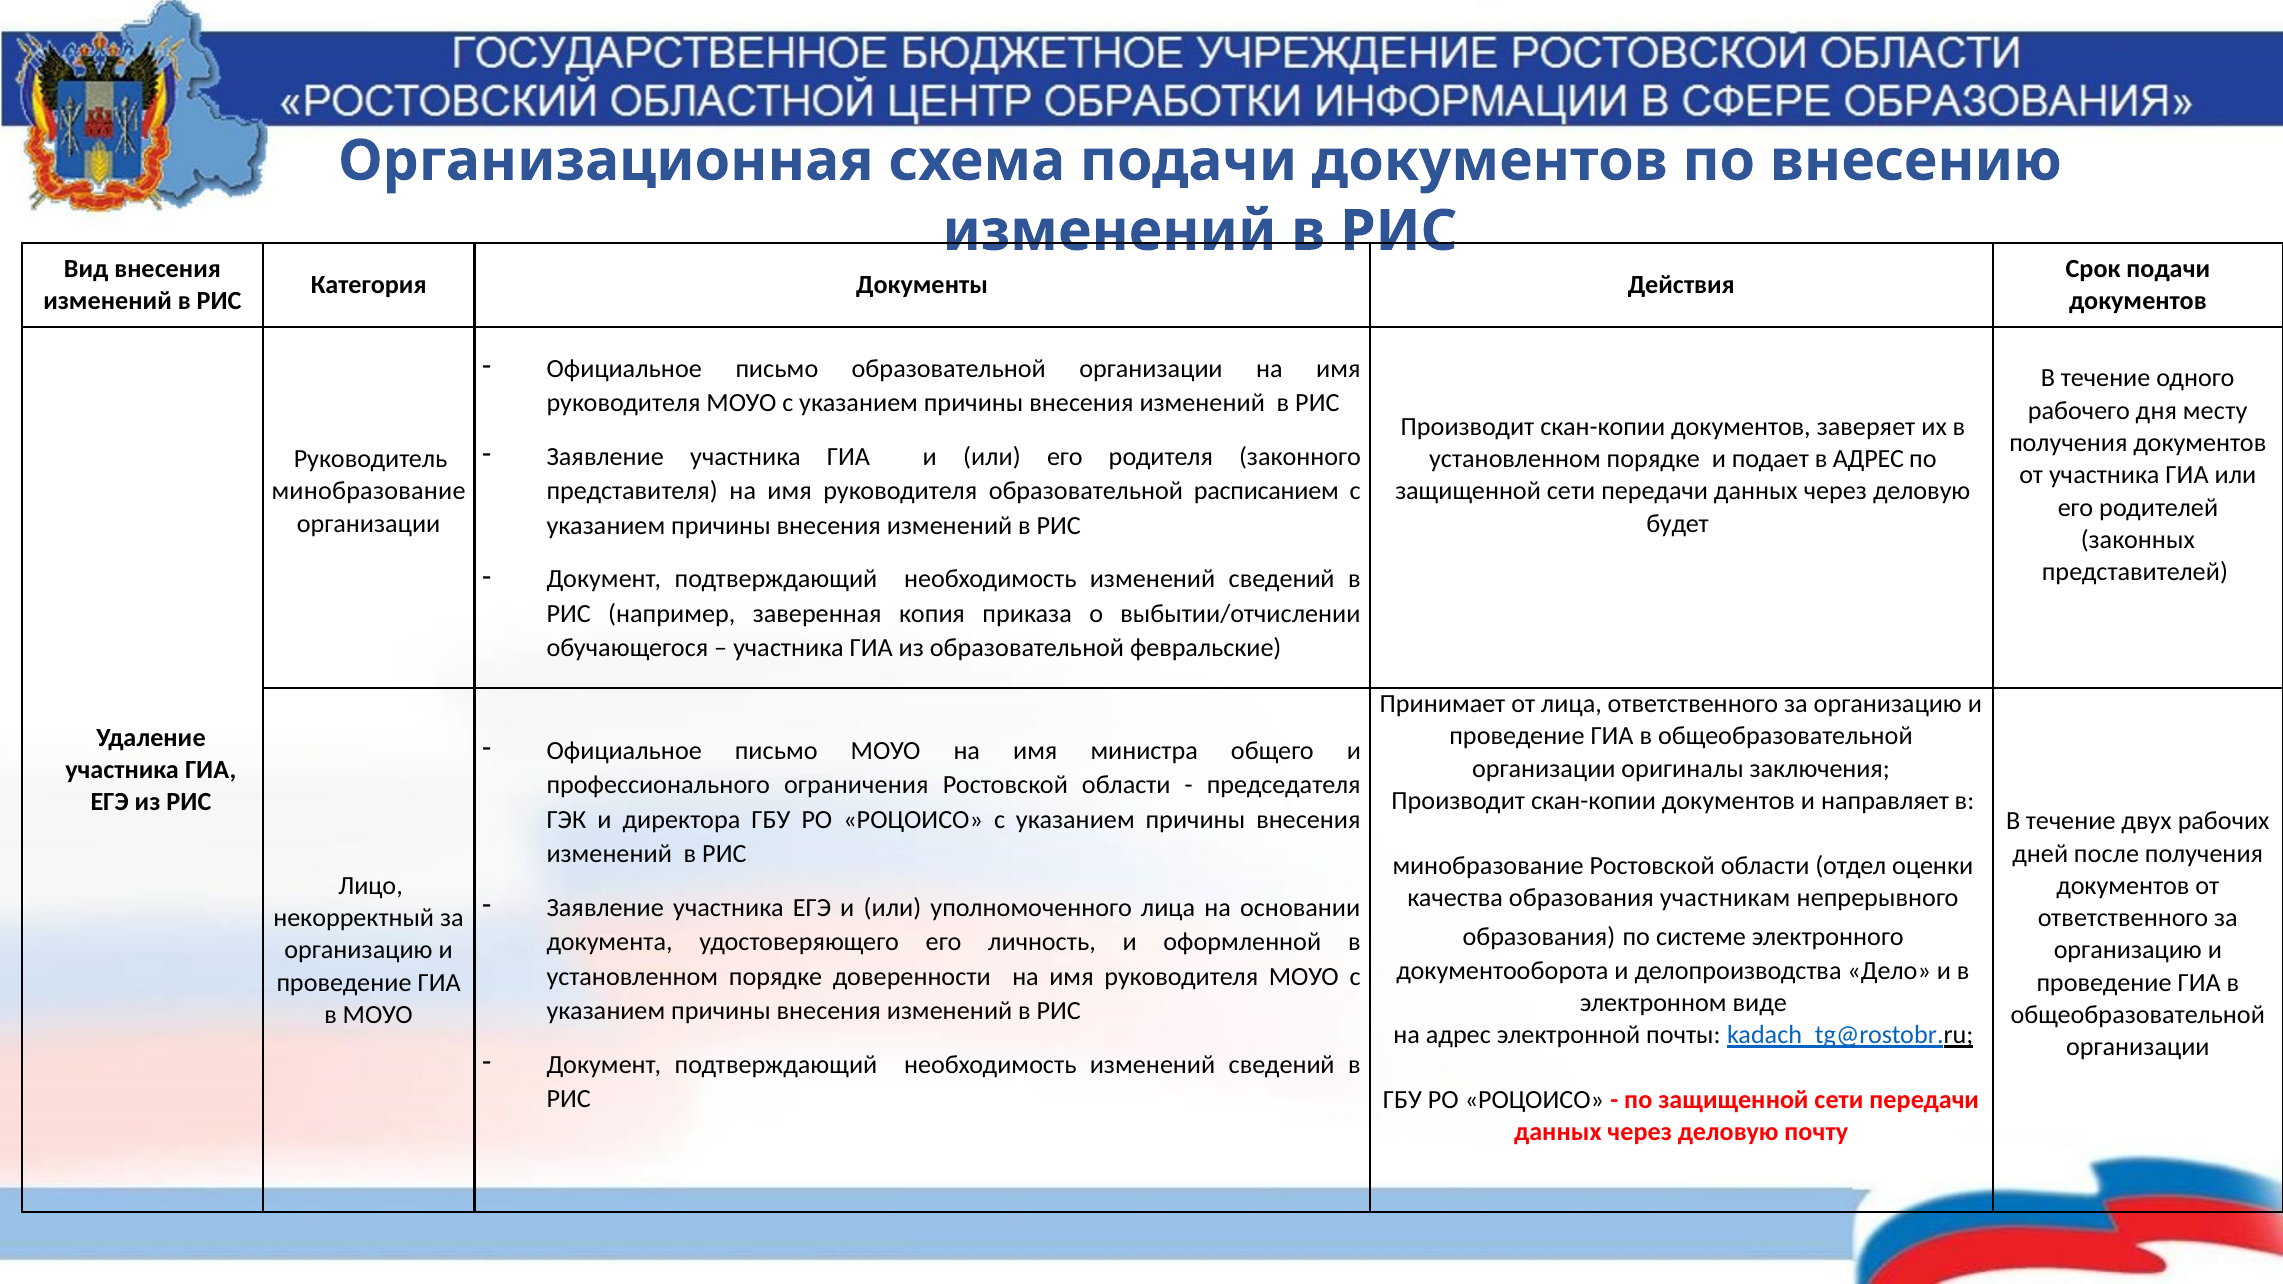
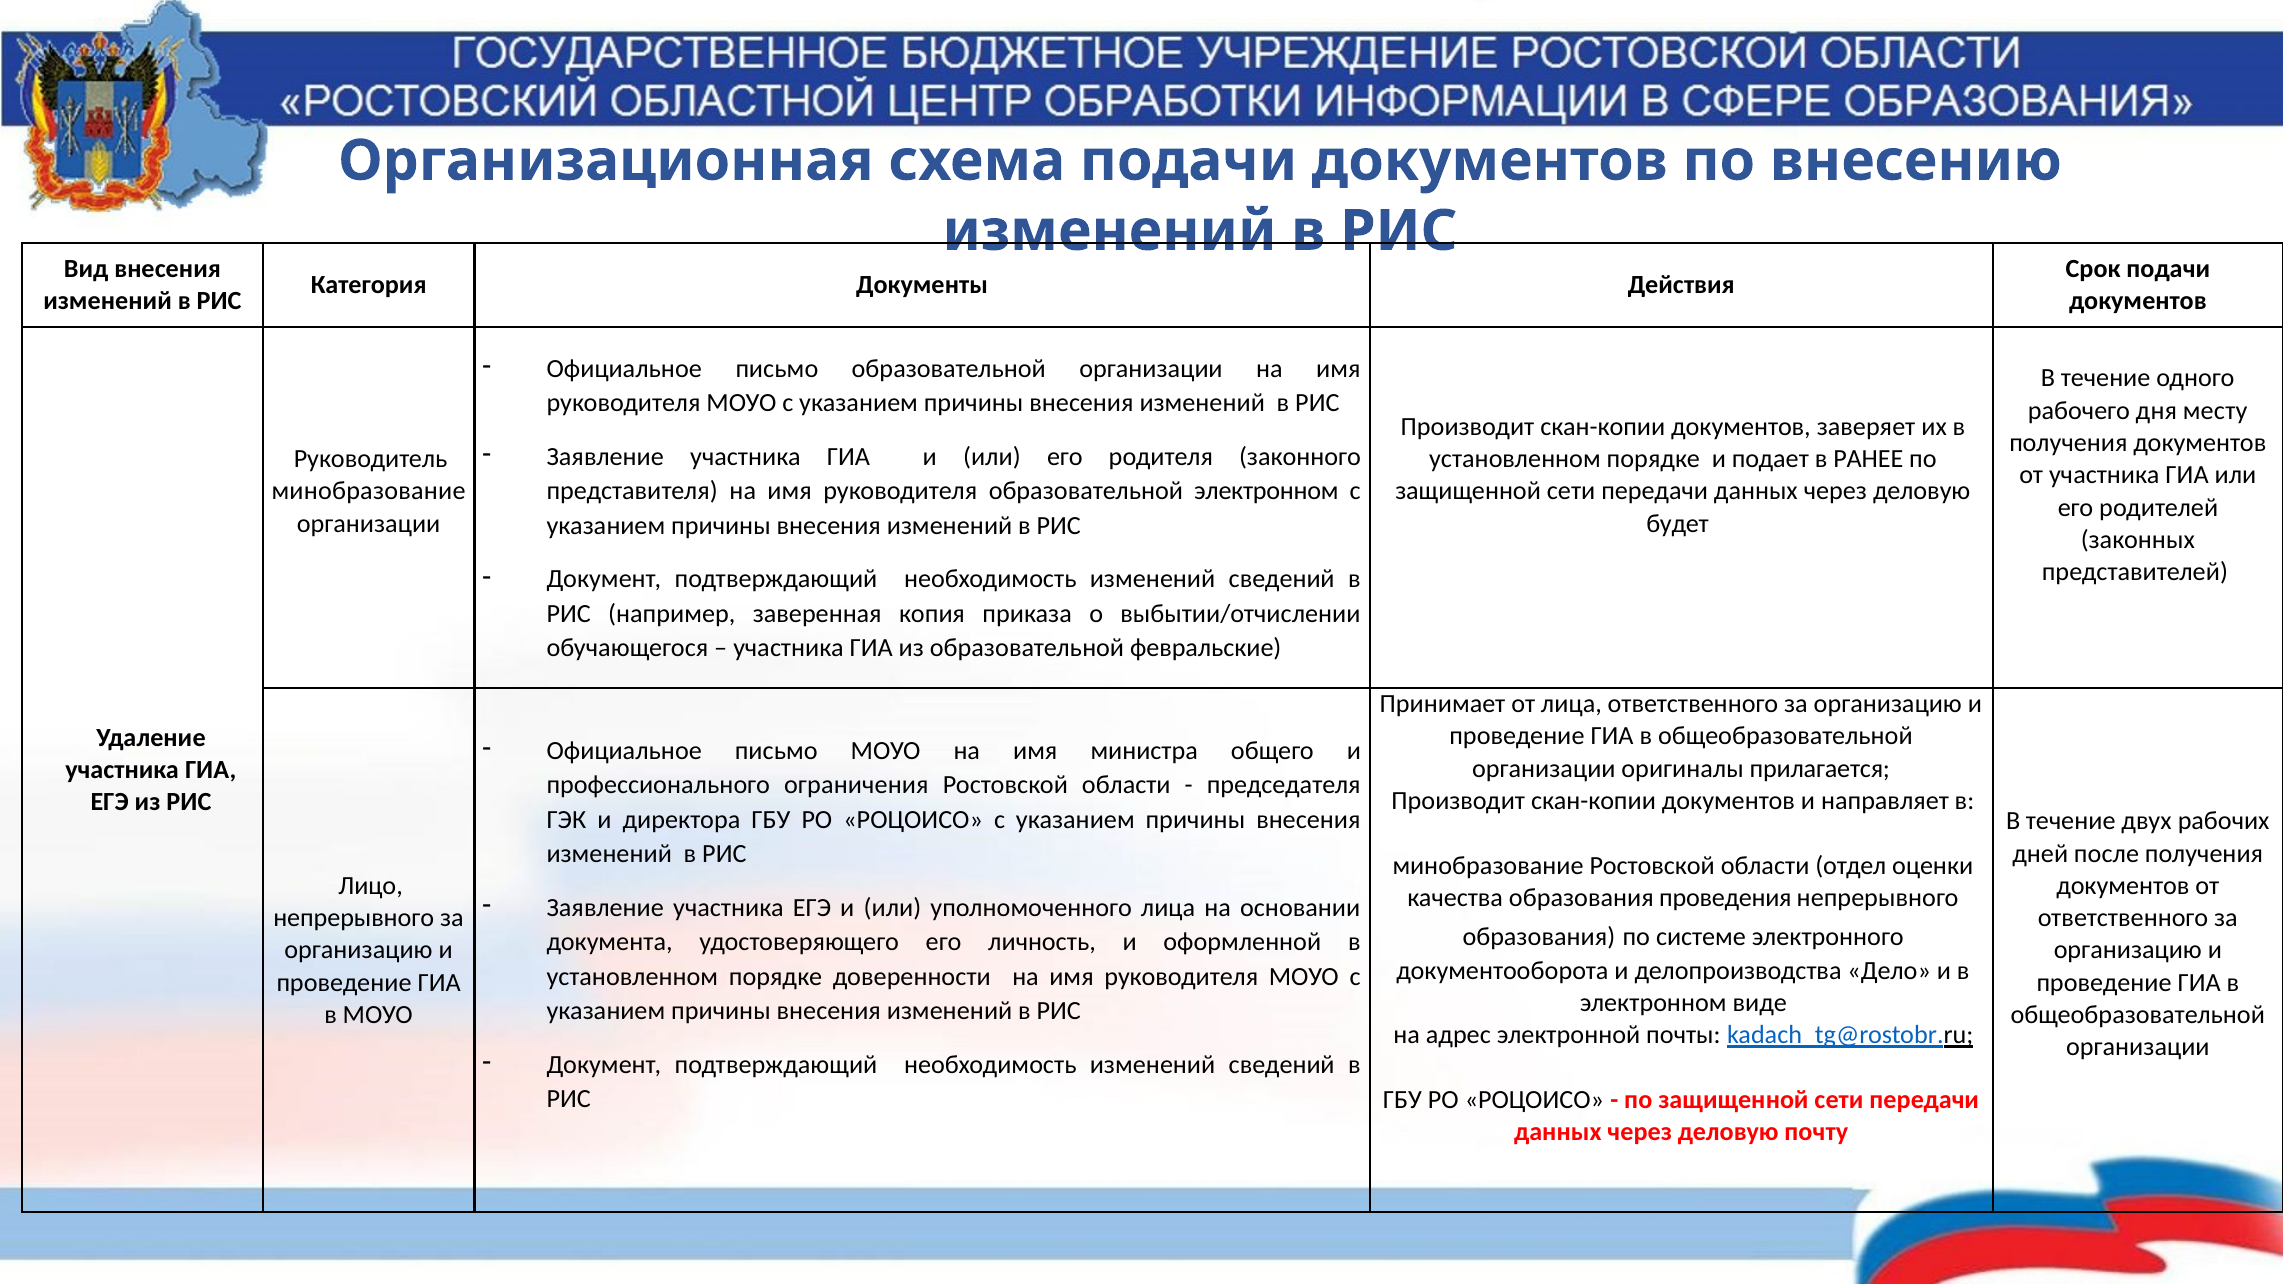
в АДРЕС: АДРЕС -> РАНЕЕ (1868, 459)
образовательной расписанием: расписанием -> электронном (1266, 491)
заключения: заключения -> прилагается (1820, 769)
участникам: участникам -> проведения (1725, 898)
некорректный: некорректный -> непрерывного (354, 918)
